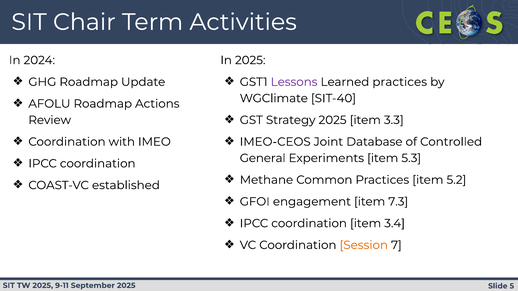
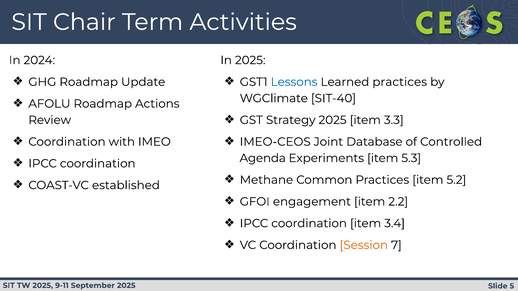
Lessons colour: purple -> blue (294, 82)
General: General -> Agenda (263, 158)
7.3: 7.3 -> 2.2 (398, 202)
